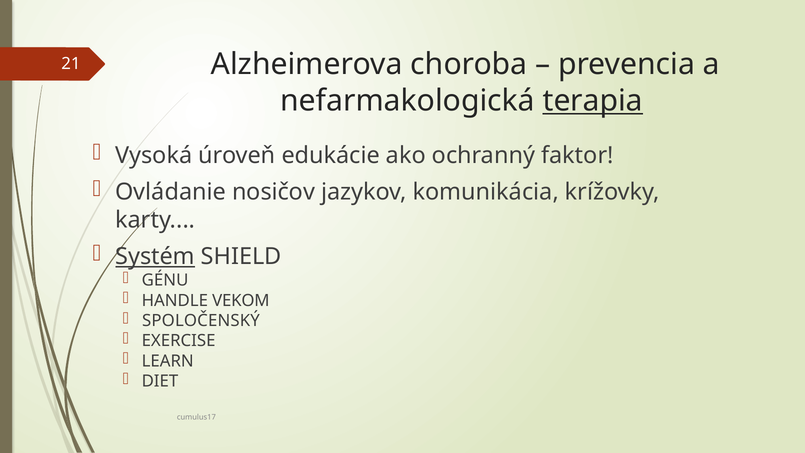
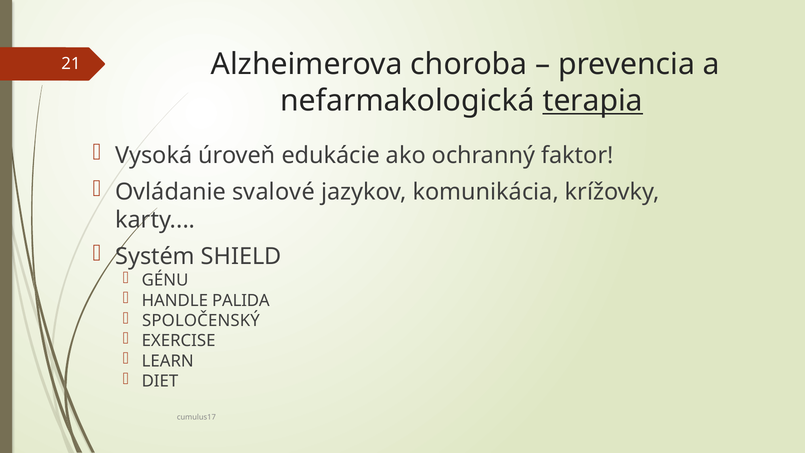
nosičov: nosičov -> svalové (273, 192)
Systém underline: present -> none (155, 257)
VEKOM: VEKOM -> PALIDA (241, 300)
